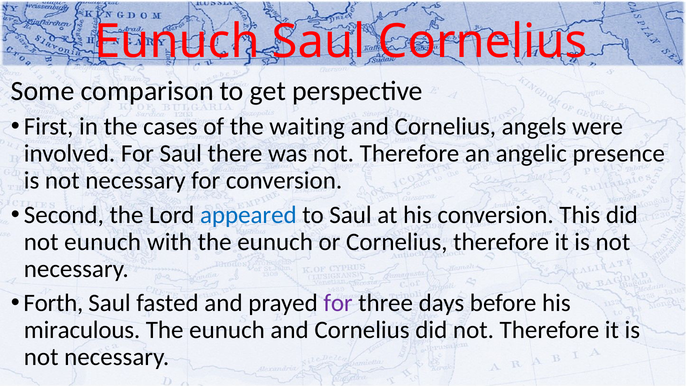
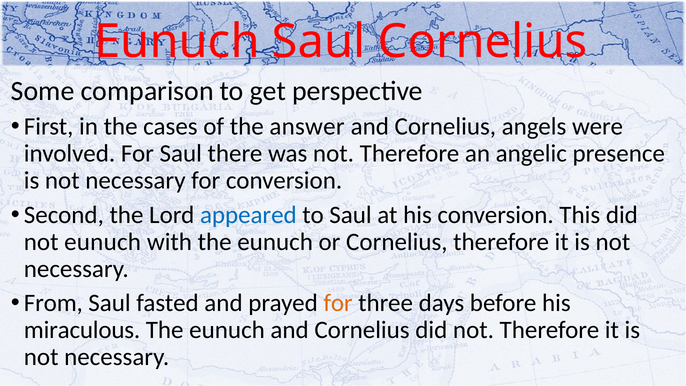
waiting: waiting -> answer (307, 127)
Forth: Forth -> From (53, 303)
for colour: purple -> orange (338, 303)
